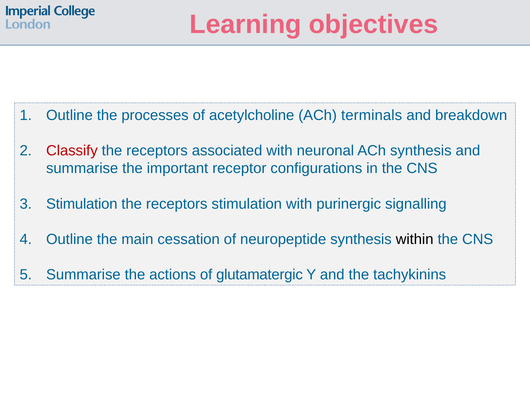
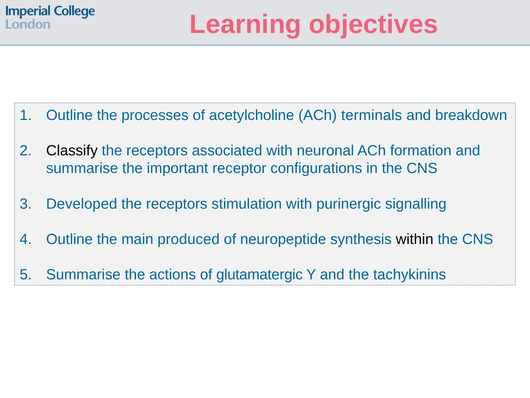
Classify colour: red -> black (72, 151)
ACh synthesis: synthesis -> formation (421, 151)
Stimulation: Stimulation -> Developed (82, 204)
cessation: cessation -> produced (189, 239)
